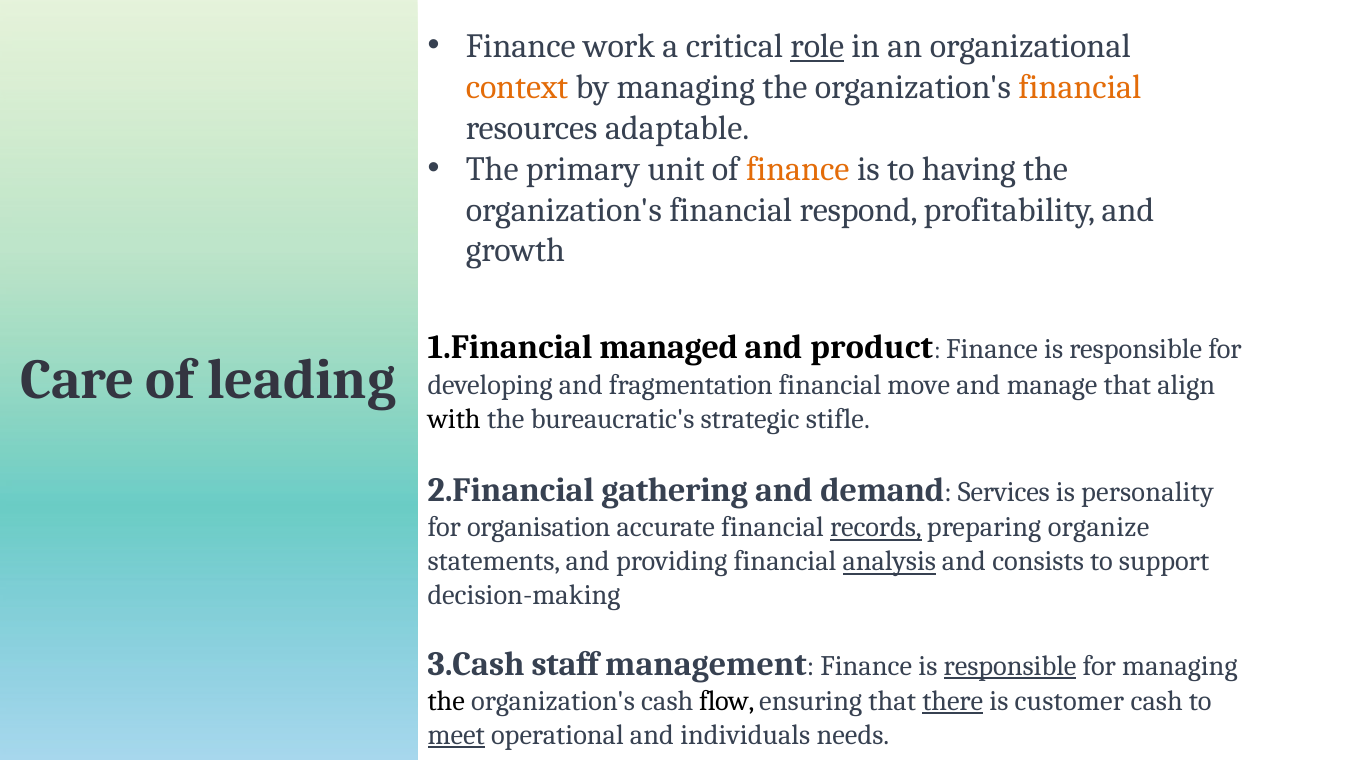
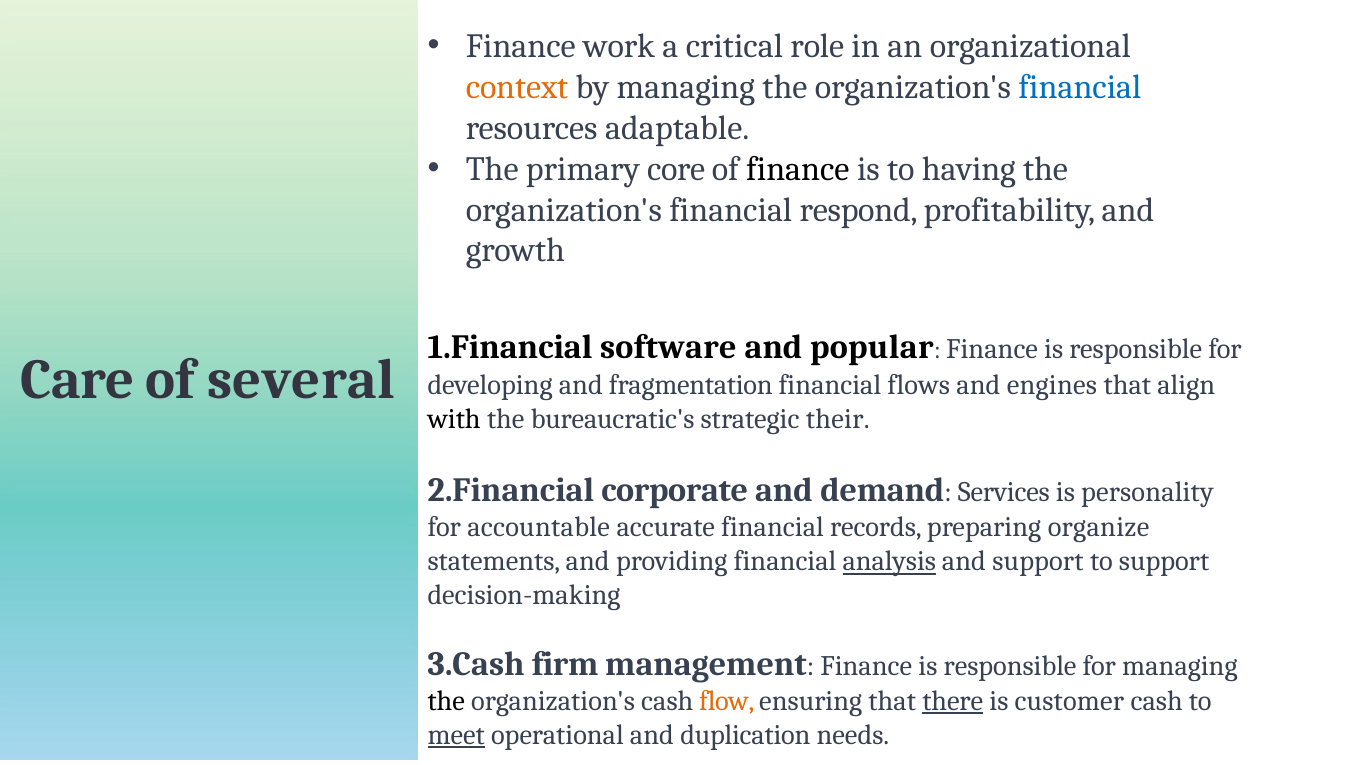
role underline: present -> none (817, 47)
financial colour: orange -> blue (1080, 88)
unit: unit -> core (676, 169)
finance colour: orange -> black (798, 169)
managed: managed -> software (668, 348)
product: product -> popular (872, 348)
leading: leading -> several (301, 380)
move: move -> flows (919, 385)
manage: manage -> engines (1052, 385)
stifle: stifle -> their (838, 419)
gathering: gathering -> corporate (675, 491)
organisation: organisation -> accountable (539, 528)
records underline: present -> none (876, 528)
and consists: consists -> support (1038, 562)
staff: staff -> firm (565, 664)
responsible underline: present -> none (1010, 666)
flow colour: black -> orange (727, 701)
individuals: individuals -> duplication (745, 735)
